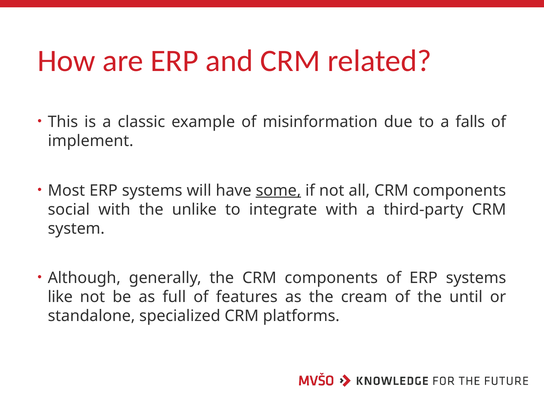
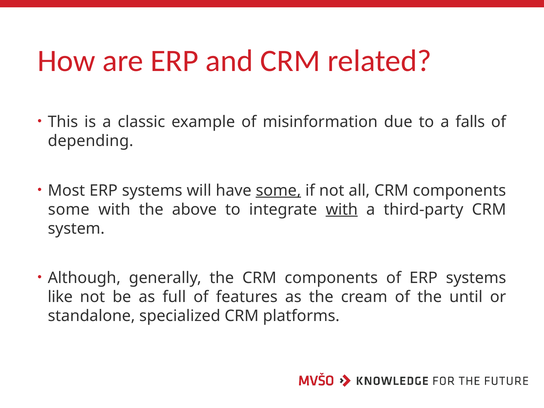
implement: implement -> depending (91, 141)
social: social -> some (69, 209)
unlike: unlike -> above (194, 209)
with underline: none -> present (342, 209)
